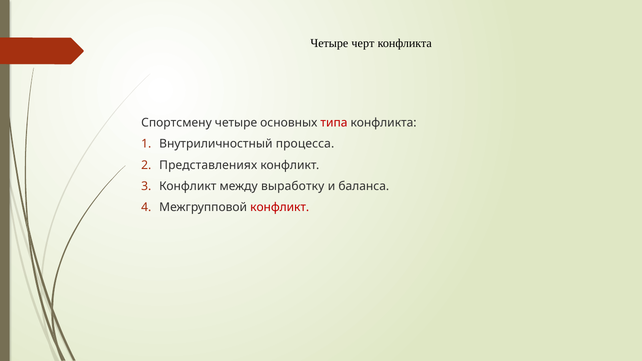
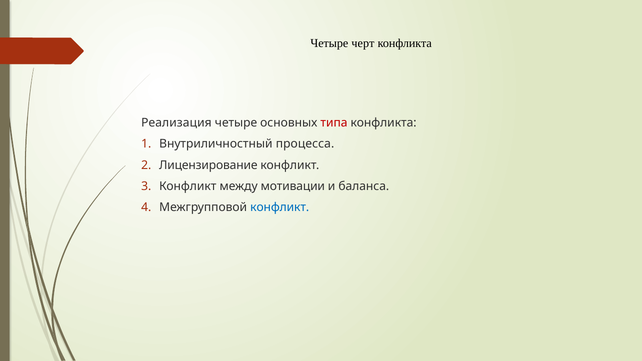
Спортсмену: Спортсмену -> Реализация (176, 123)
Представлениях: Представлениях -> Лицензирование (208, 165)
выработку: выработку -> мотивации (293, 186)
конфликт colour: red -> blue (280, 207)
